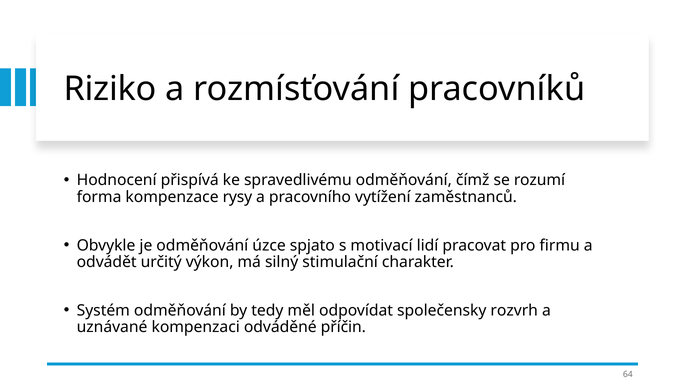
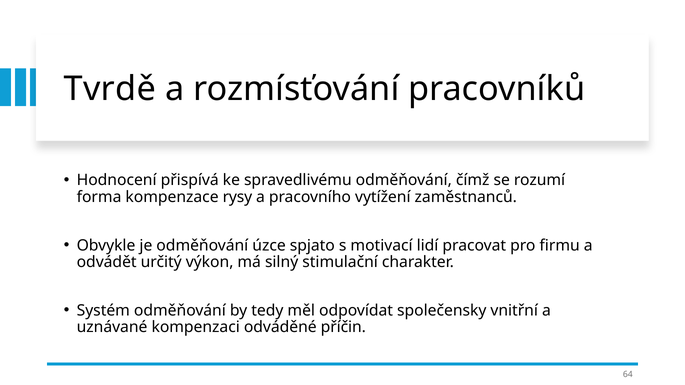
Riziko: Riziko -> Tvrdě (110, 89)
rozvrh: rozvrh -> vnitřní (514, 311)
